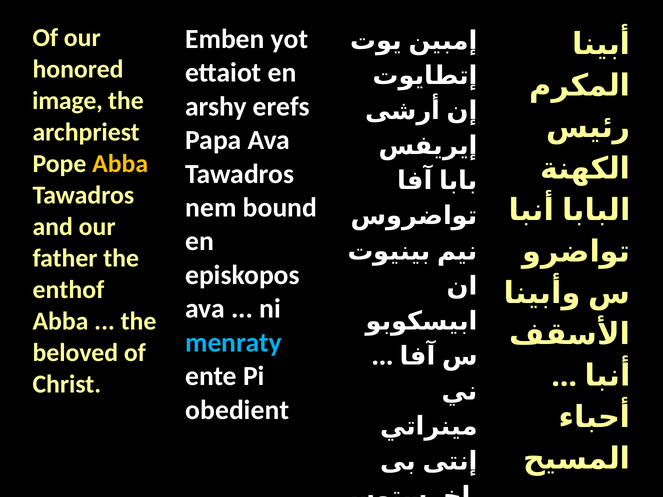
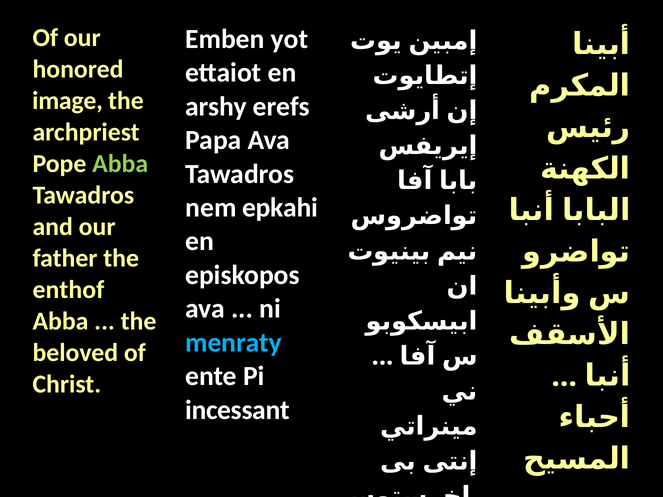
Abba colour: yellow -> light green (120, 164)
bound: bound -> epkahi (280, 208)
obedient: obedient -> incessant (237, 410)
